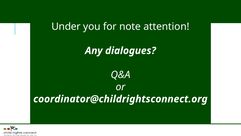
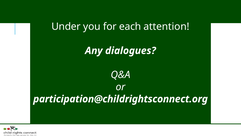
note: note -> each (130, 26)
coordinator@childrightsconnect.org: coordinator@childrightsconnect.org -> participation@childrightsconnect.org (121, 99)
